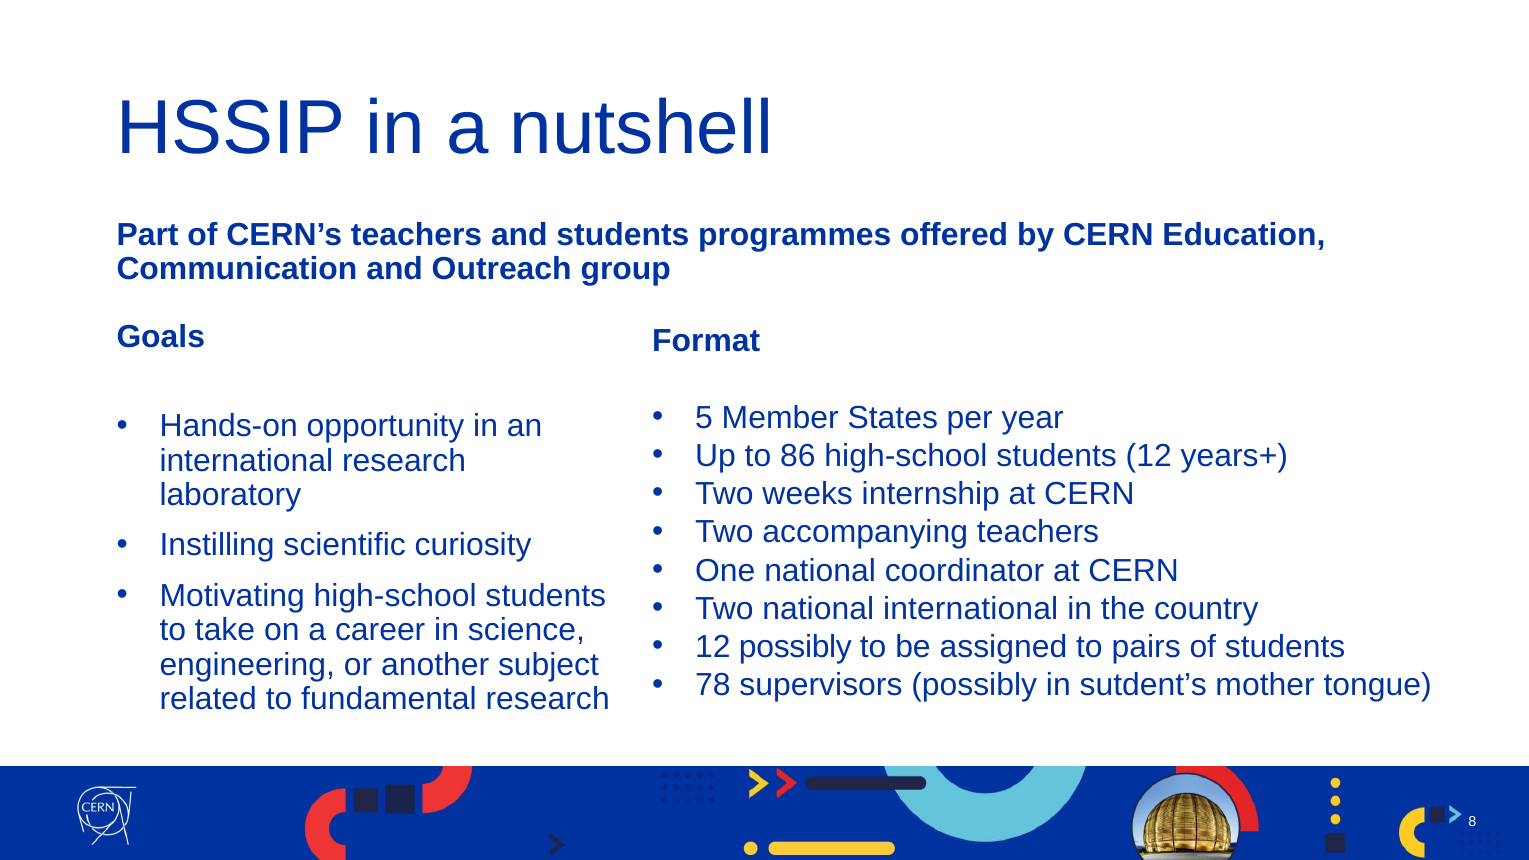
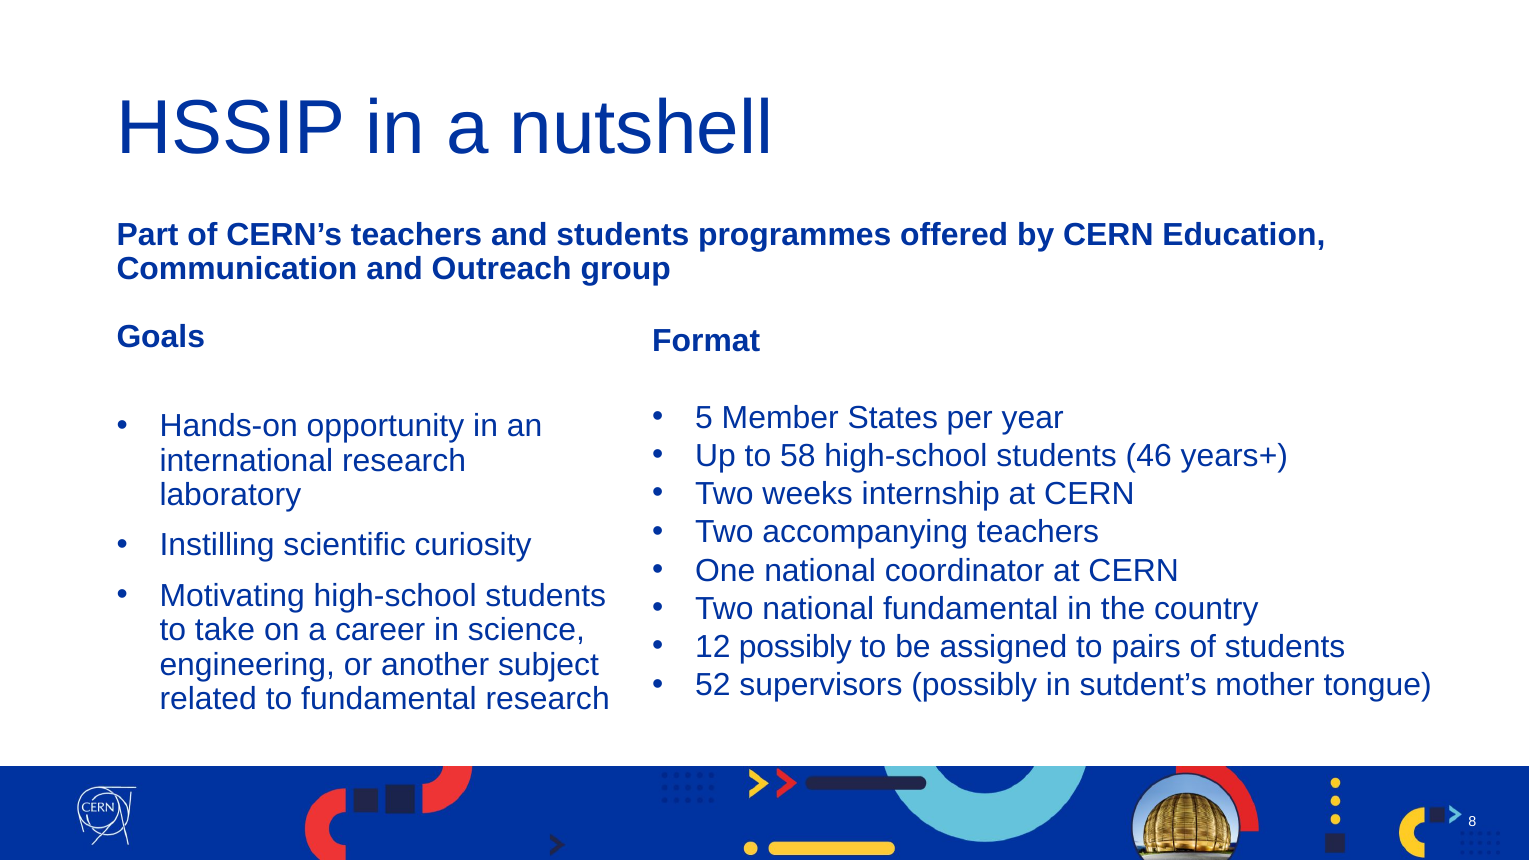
86: 86 -> 58 (798, 456)
students 12: 12 -> 46 (1149, 456)
national international: international -> fundamental (971, 609)
78: 78 -> 52 (713, 685)
